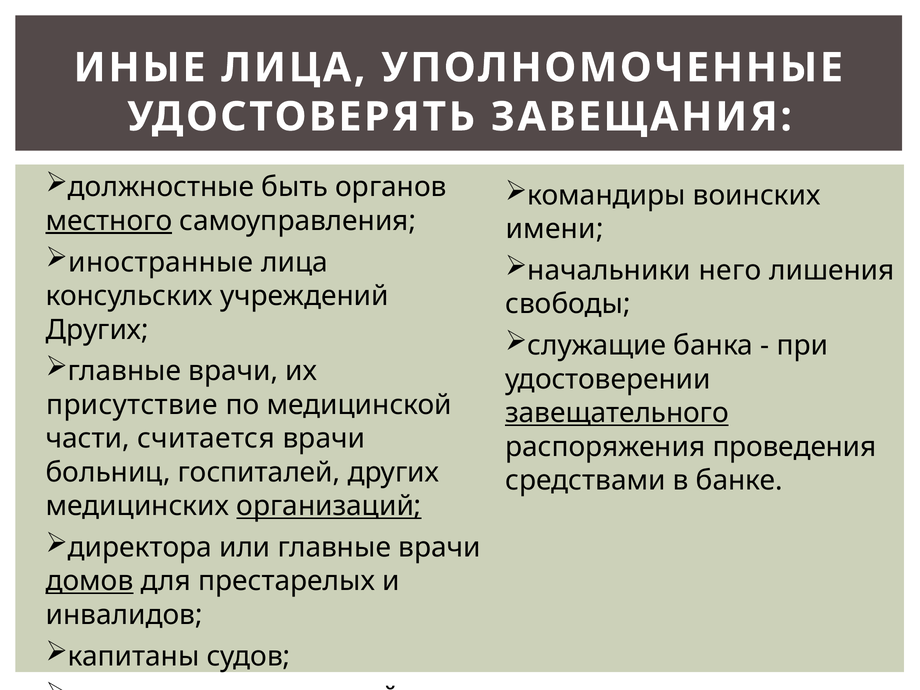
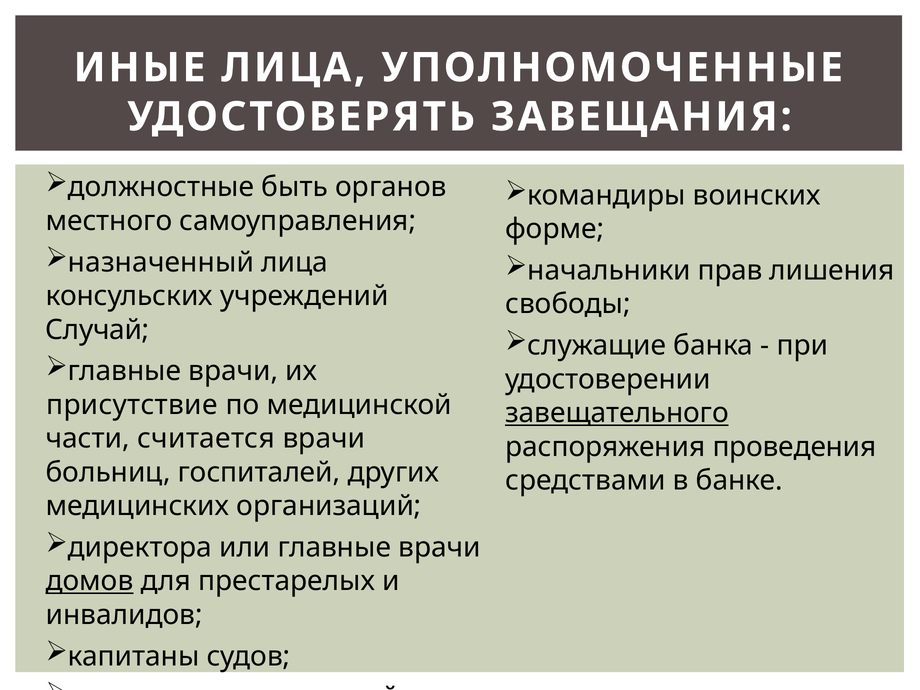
местного underline: present -> none (109, 221)
имени: имени -> форме (555, 229)
иностранные: иностранные -> назначенный (161, 262)
него: него -> прав (730, 270)
Других: Других -> Случай (97, 330)
организаций underline: present -> none (329, 506)
